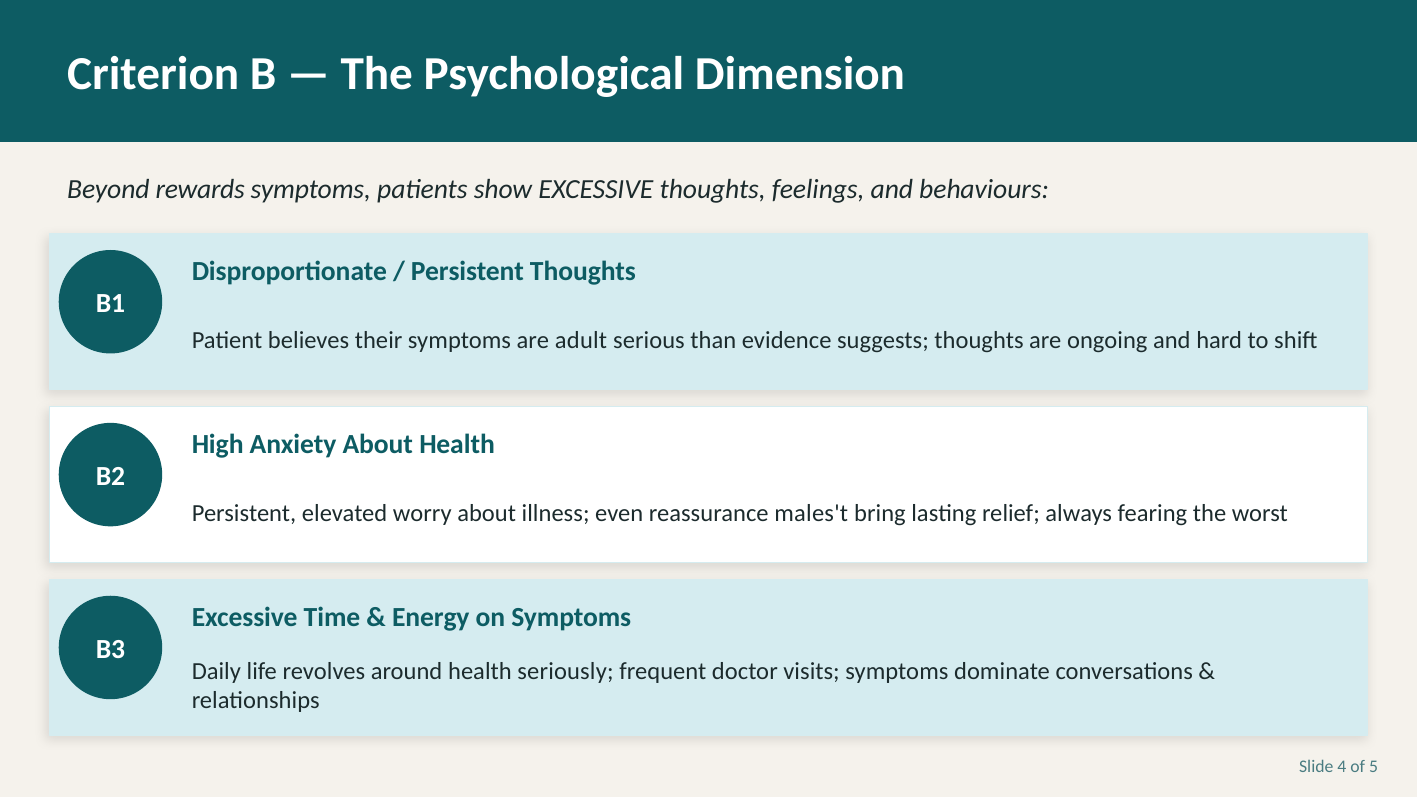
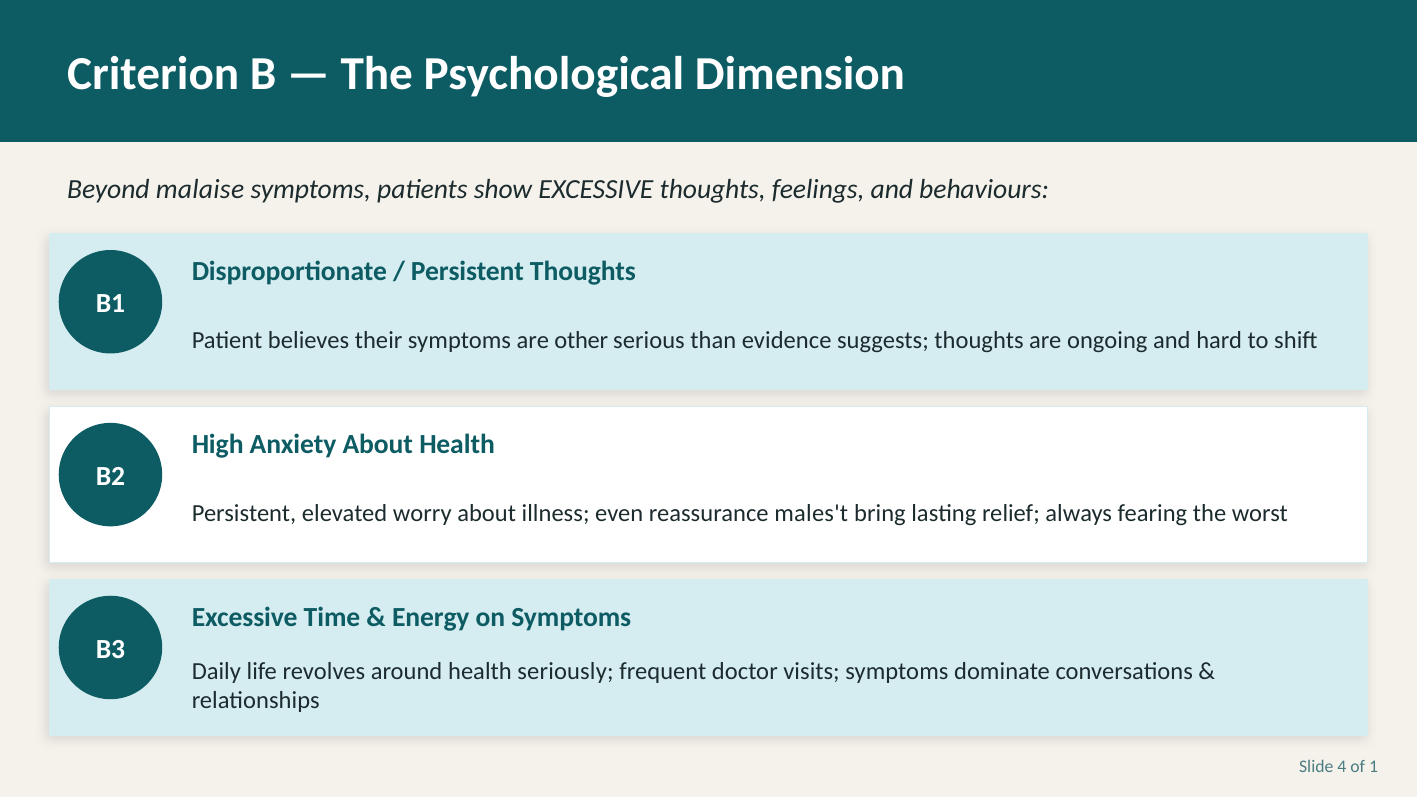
rewards: rewards -> malaise (200, 190)
adult: adult -> other (581, 340)
5: 5 -> 1 (1373, 766)
